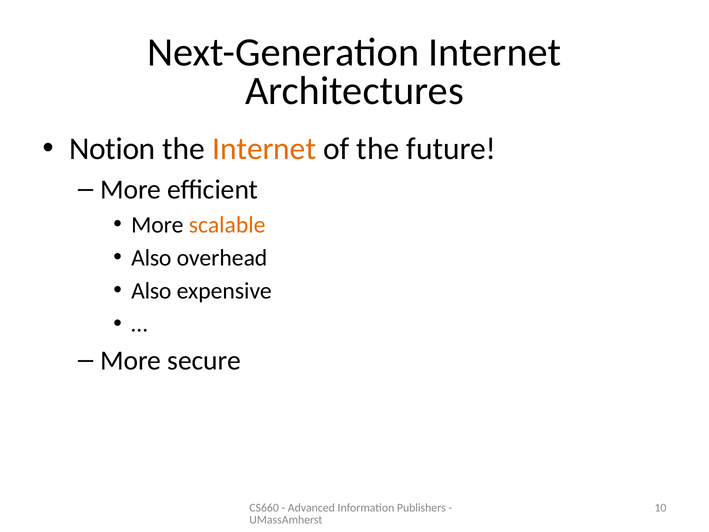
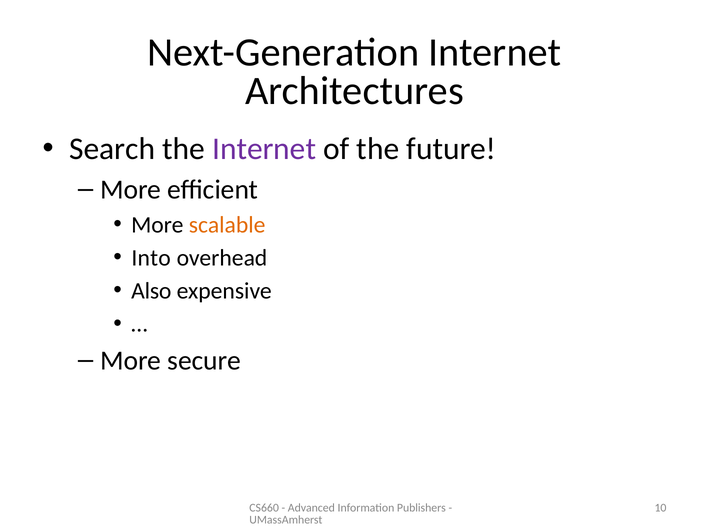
Notion: Notion -> Search (112, 149)
Internet colour: orange -> purple (264, 149)
Also: Also -> Into (151, 258)
